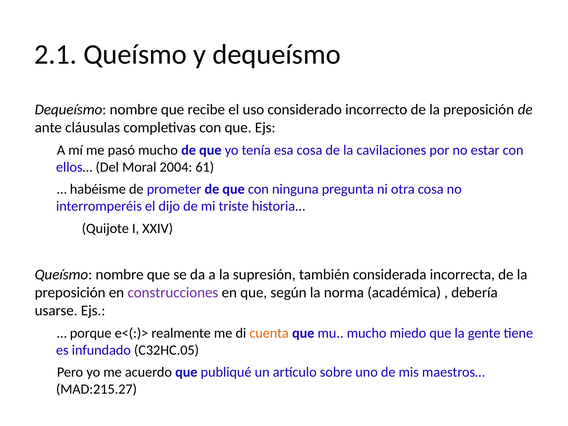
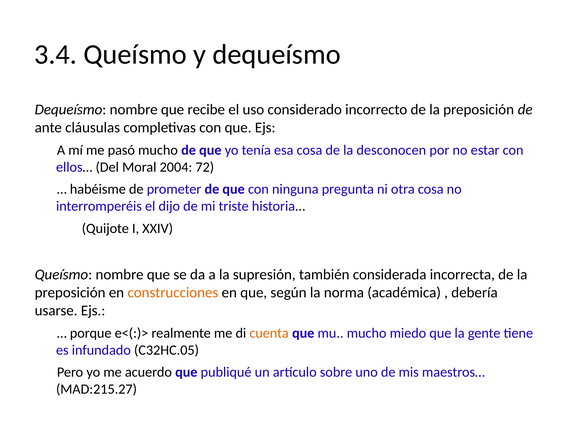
2.1: 2.1 -> 3.4 (56, 55)
cavilaciones: cavilaciones -> desconocen (391, 150)
61: 61 -> 72 (205, 167)
construcciones colour: purple -> orange (173, 293)
